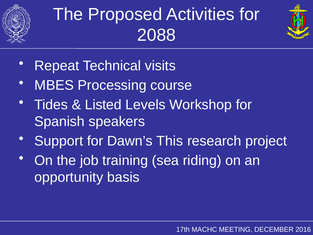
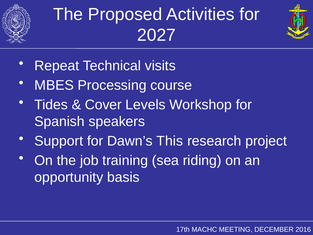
2088: 2088 -> 2027 (157, 35)
Listed: Listed -> Cover (103, 105)
